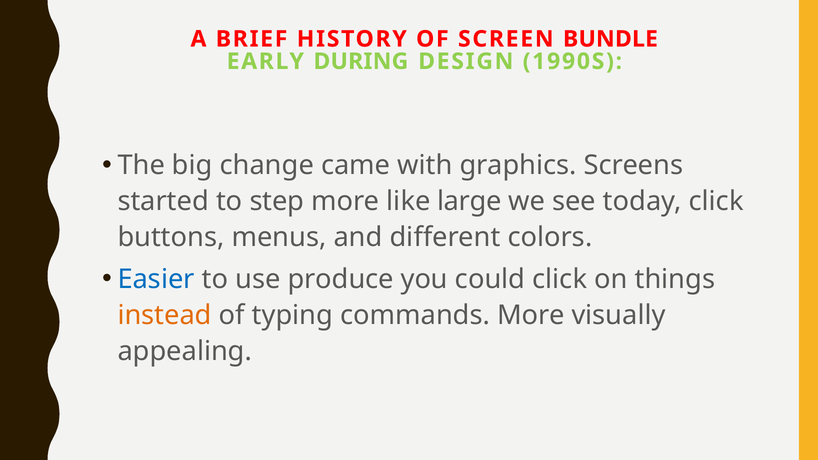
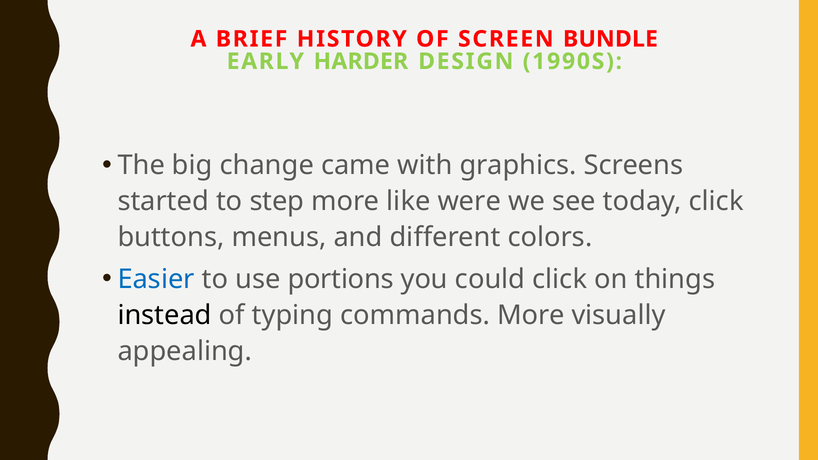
DURING: DURING -> HARDER (361, 61)
large: large -> were (469, 202)
produce: produce -> portions (341, 279)
instead colour: orange -> black (165, 315)
